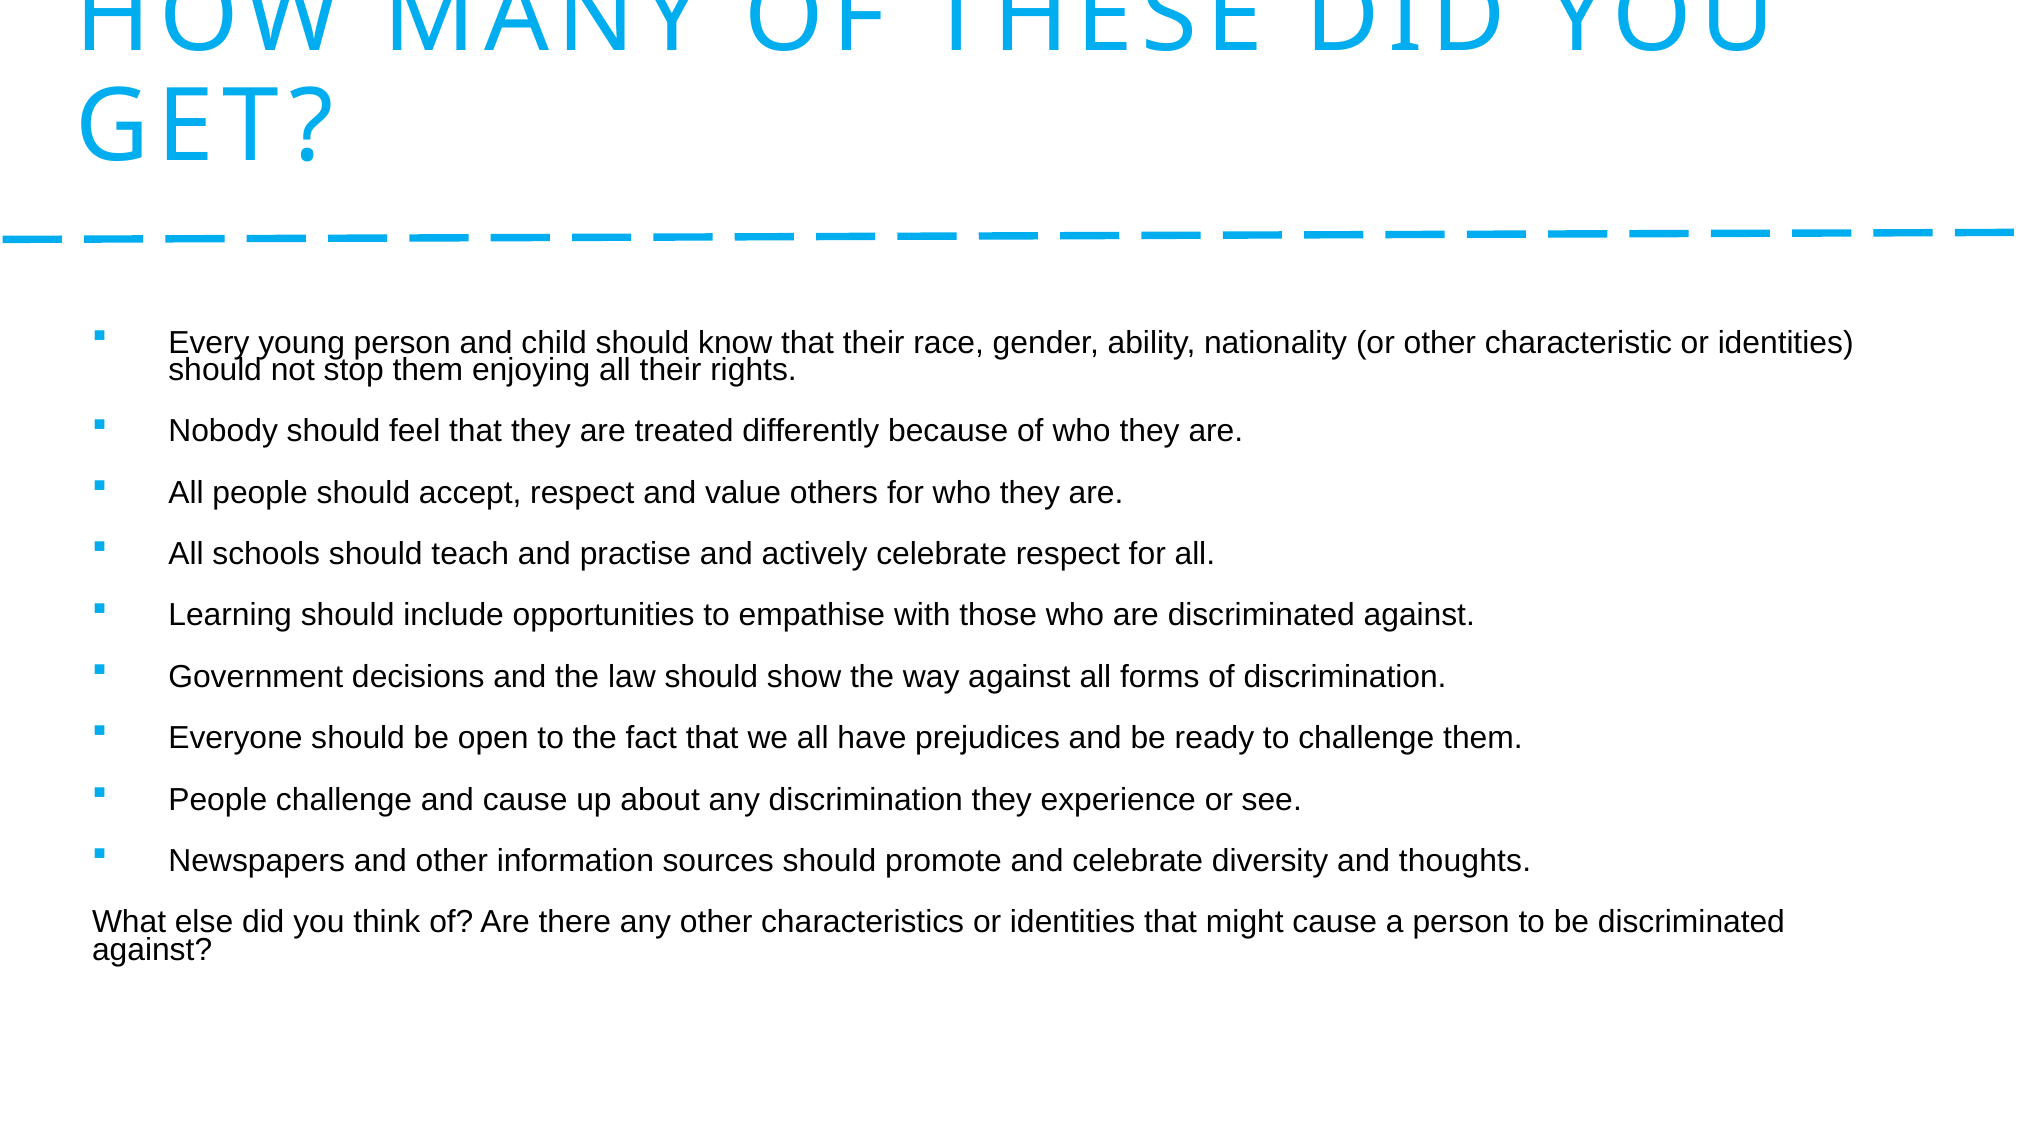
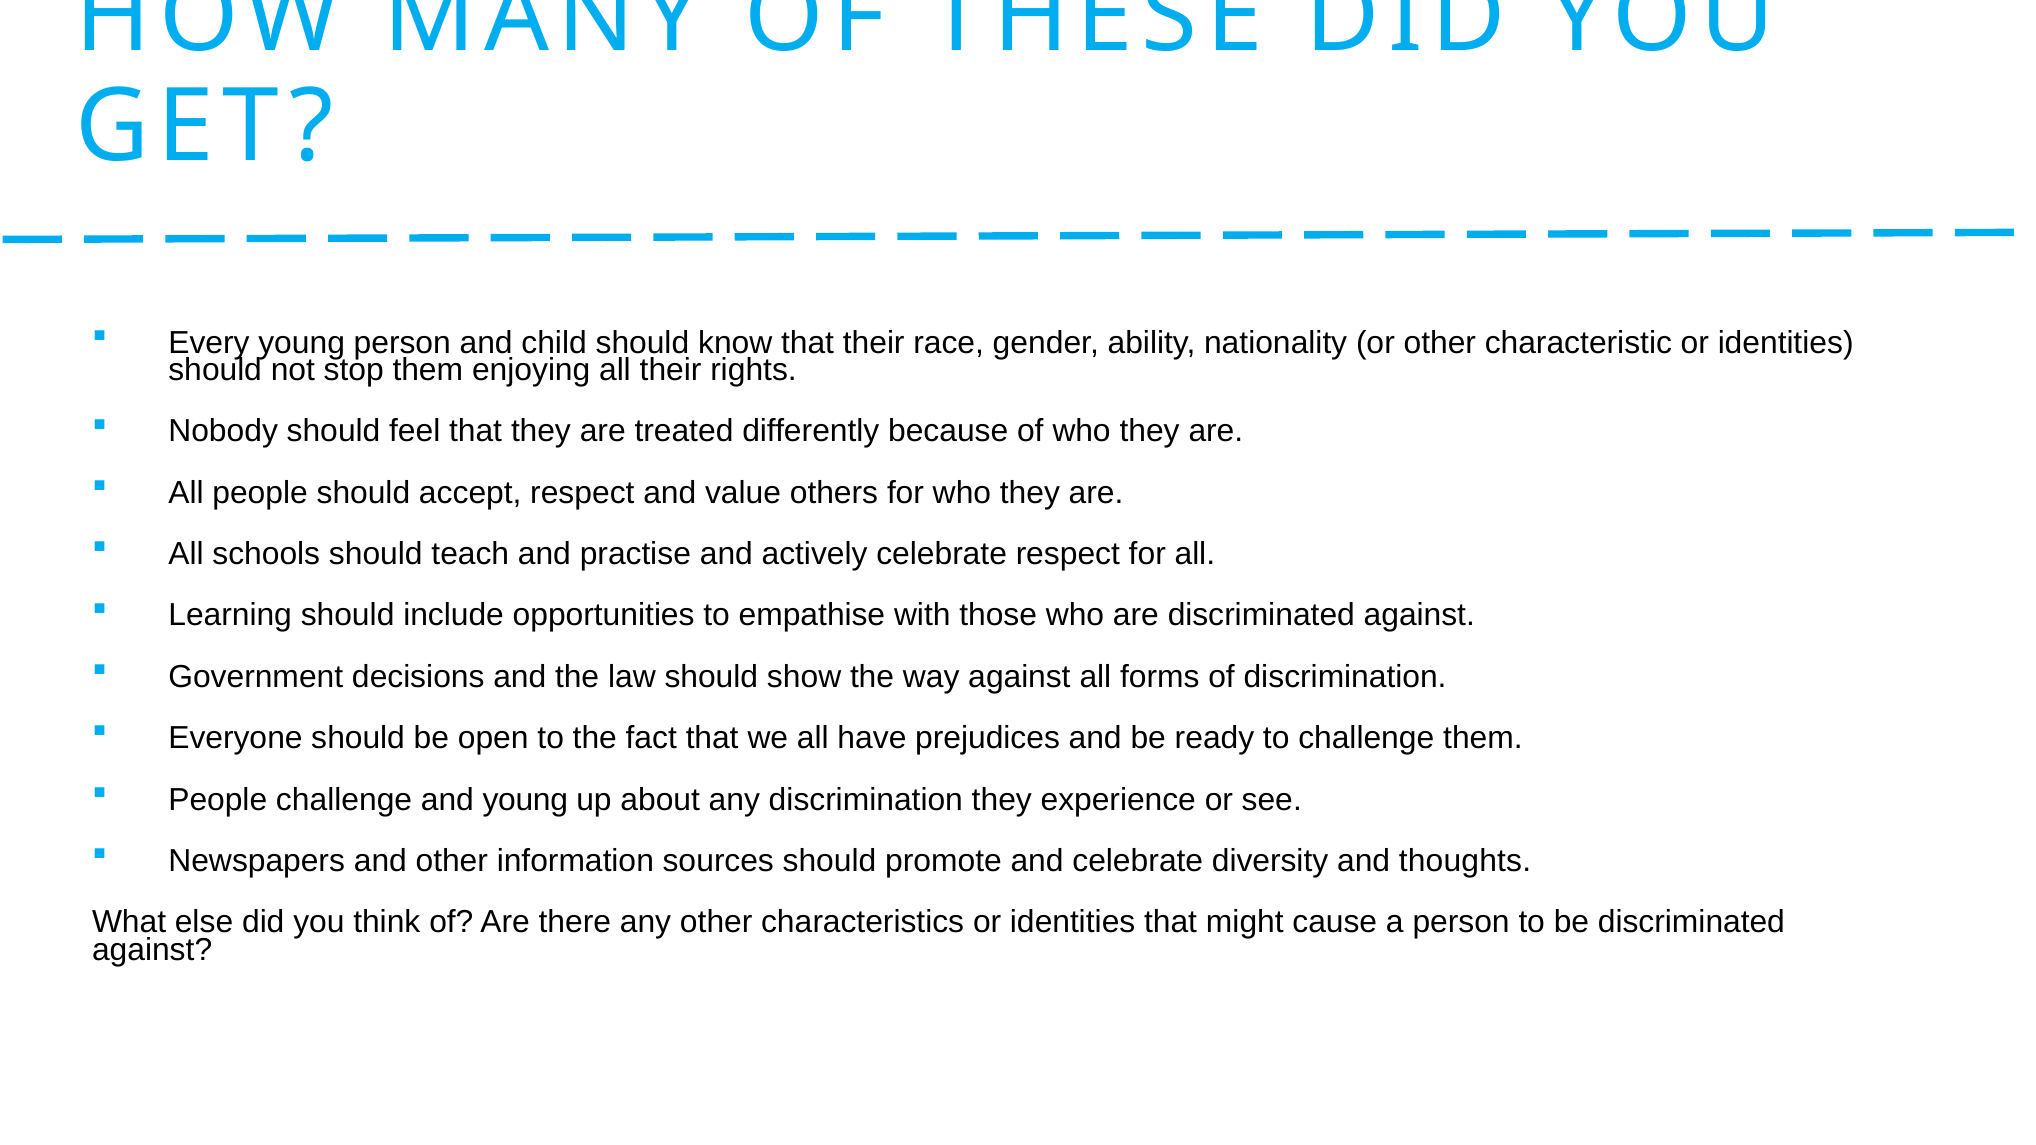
and cause: cause -> young (525, 800)
